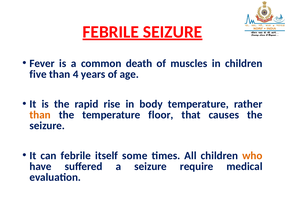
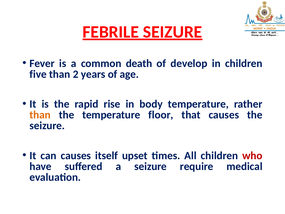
muscles: muscles -> develop (189, 63)
4: 4 -> 2 (76, 74)
can febrile: febrile -> causes (76, 155)
some: some -> upset (135, 155)
who colour: orange -> red (252, 155)
